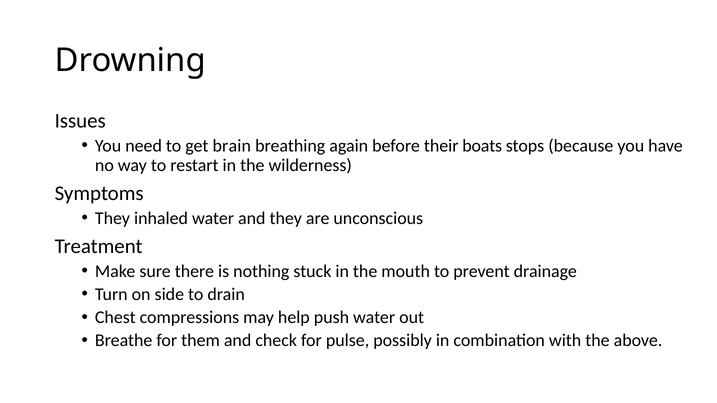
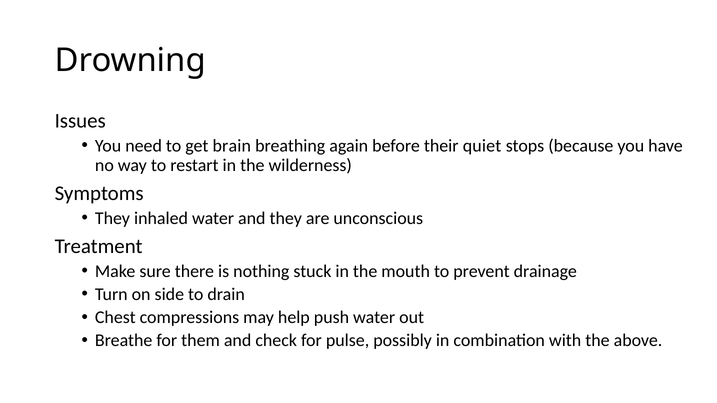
boats: boats -> quiet (482, 146)
